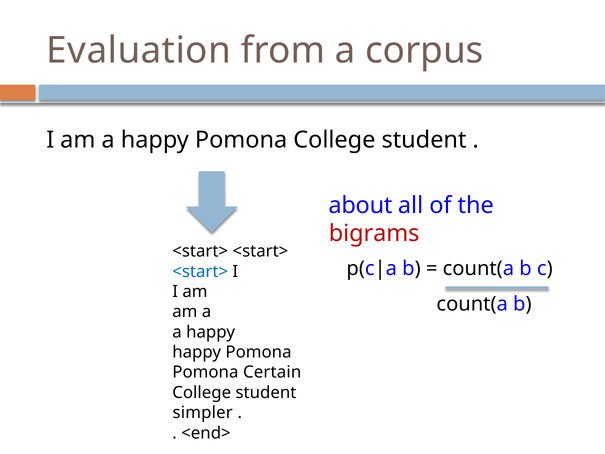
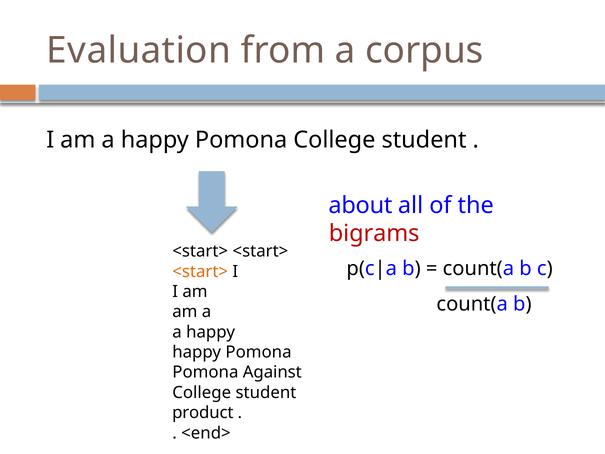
<start> colour: blue -> orange (200, 271)
Certain: Certain -> Against (272, 372)
simpler: simpler -> product (203, 413)
